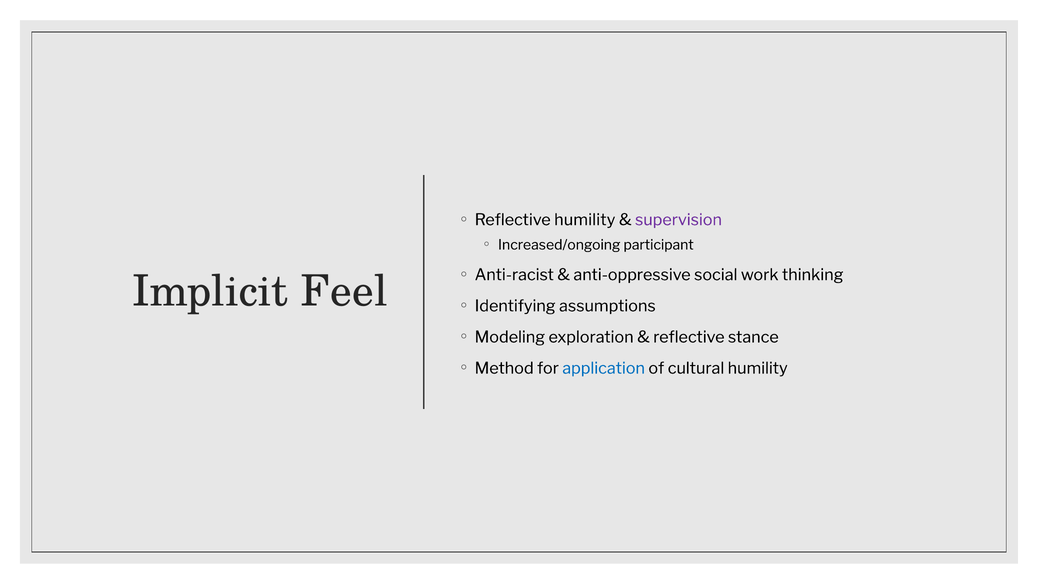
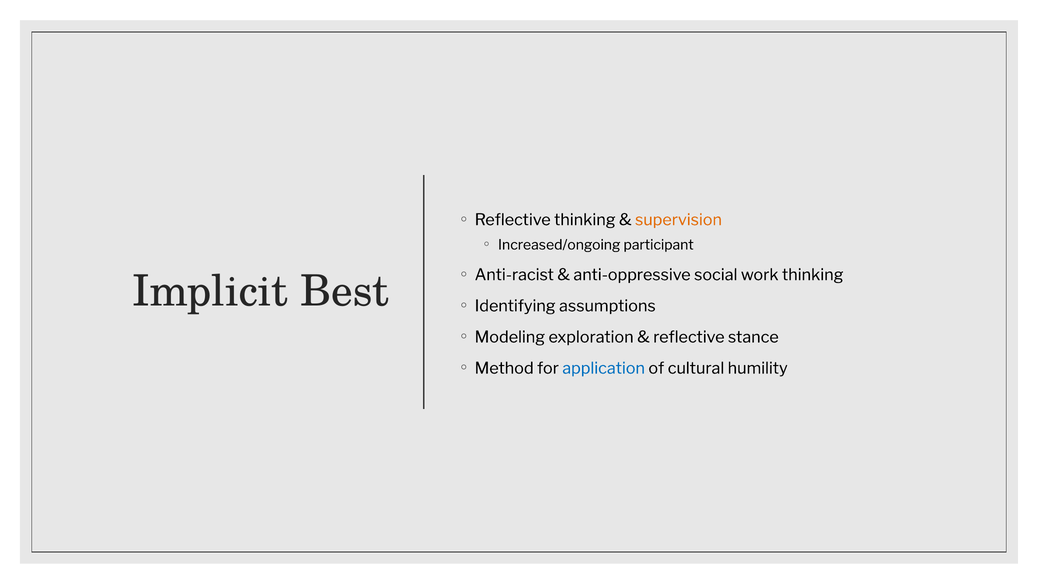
Reflective humility: humility -> thinking (585, 220)
supervision colour: purple -> orange (678, 220)
Feel: Feel -> Best (345, 292)
